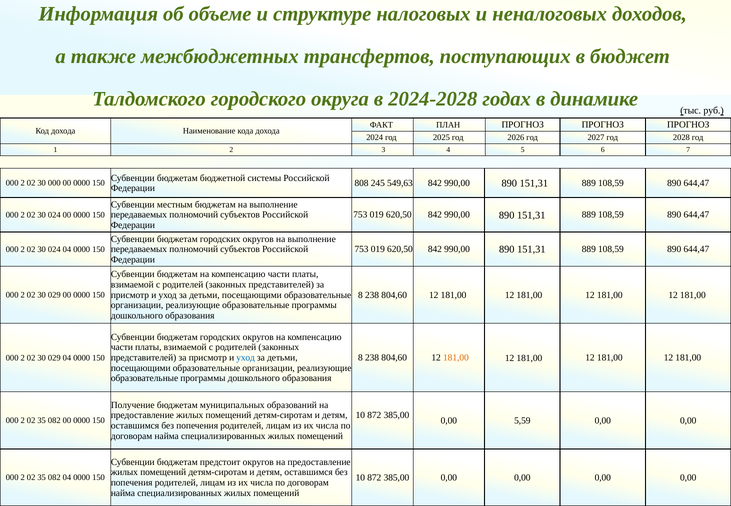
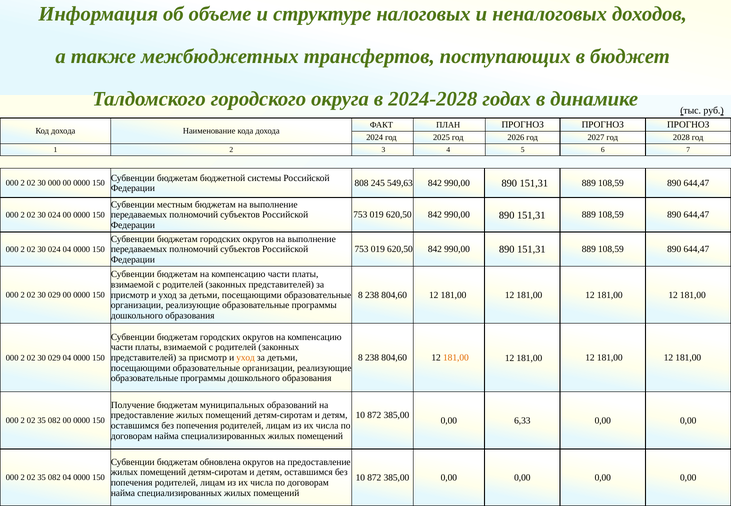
уход colour: blue -> orange (246, 358)
5,59: 5,59 -> 6,33 (522, 421)
предстоит: предстоит -> обновлена (220, 462)
